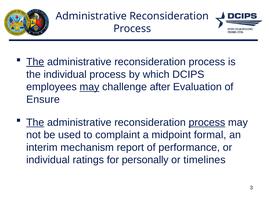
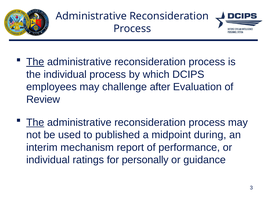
may underline: present -> none (89, 87)
Ensure: Ensure -> Review (43, 100)
process underline: present -> none (207, 123)
complaint: complaint -> published (118, 135)
formal: formal -> during (210, 135)
timelines: timelines -> guidance (205, 161)
